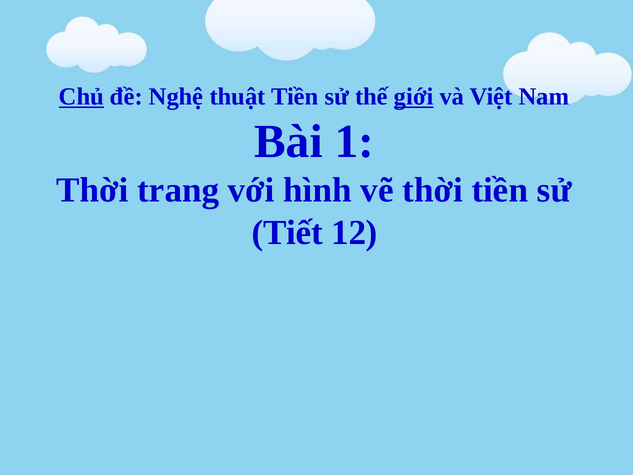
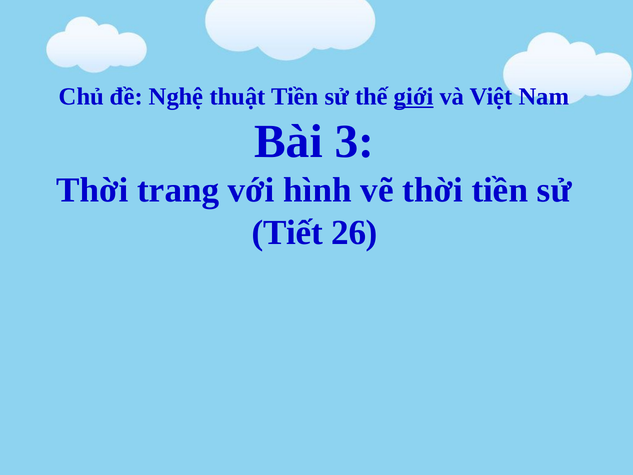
Chủ underline: present -> none (81, 97)
1: 1 -> 3 (354, 141)
12: 12 -> 26 (354, 232)
